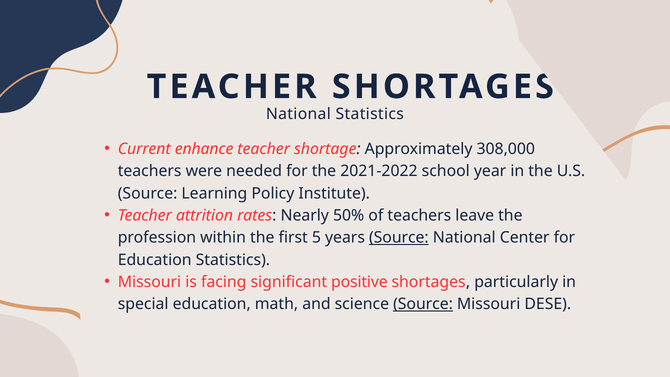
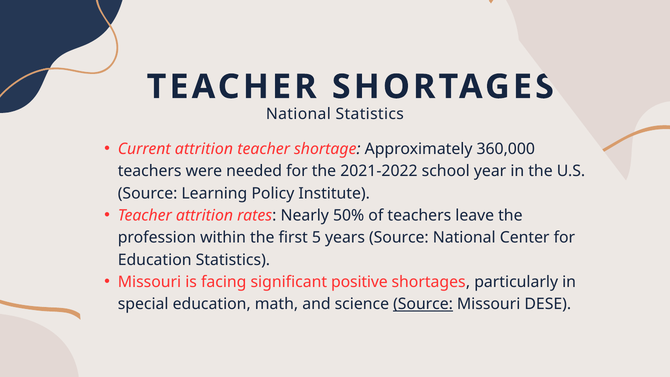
Current enhance: enhance -> attrition (204, 149)
308,000: 308,000 -> 360,000 (506, 149)
Source underline: present -> none (399, 238)
